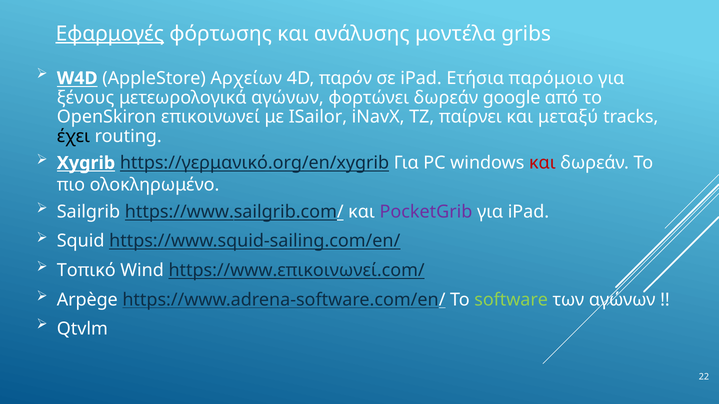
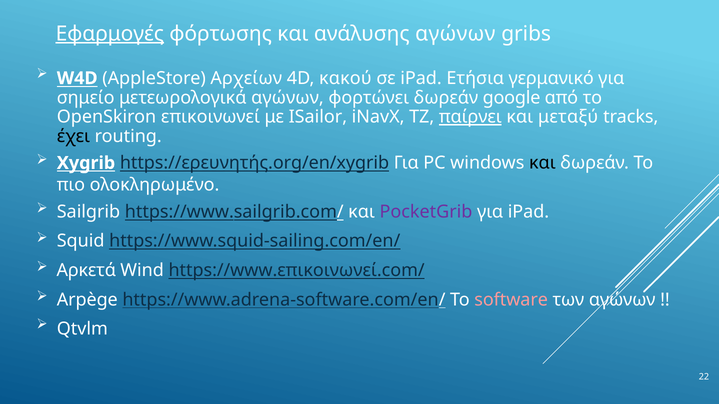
ανάλυσης μοντέλα: μοντέλα -> αγώνων (455, 34)
παρόν: παρόν -> κακού (345, 78)
παρόμοιο: παρόμοιο -> γερμανικό (551, 78)
ξένους: ξένους -> σημείο (86, 98)
παίρνει underline: none -> present (470, 117)
https://γερμανικό.org/en/xygrib: https://γερμανικό.org/en/xygrib -> https://ερευνητής.org/en/xygrib (254, 163)
και colour: red -> black (542, 163)
Τοπικό: Τοπικό -> Αρκετά (86, 271)
software colour: light green -> pink (511, 300)
